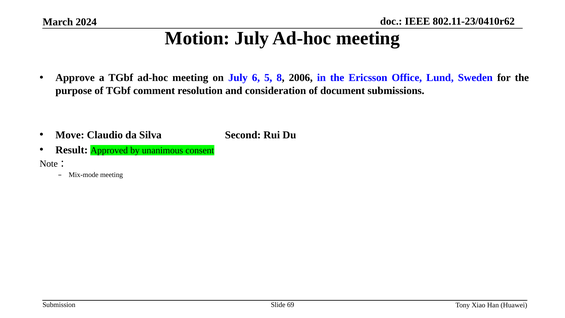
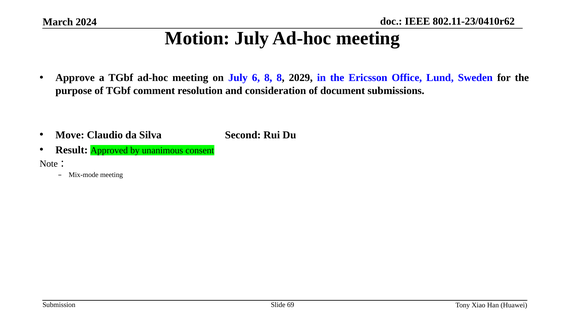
6 5: 5 -> 8 (268, 78)
2006: 2006 -> 2029 (301, 78)
